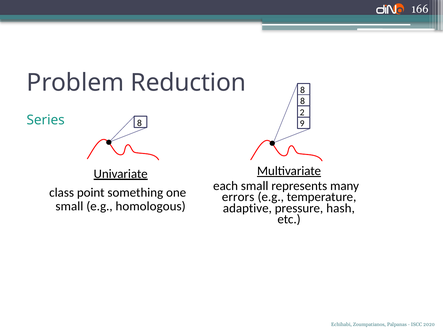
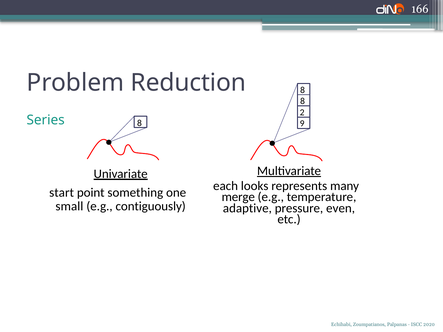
each small: small -> looks (255, 186)
class: class -> start (62, 193)
errors: errors -> merge (238, 197)
homologous: homologous -> contiguously (151, 207)
hash: hash -> even (341, 208)
